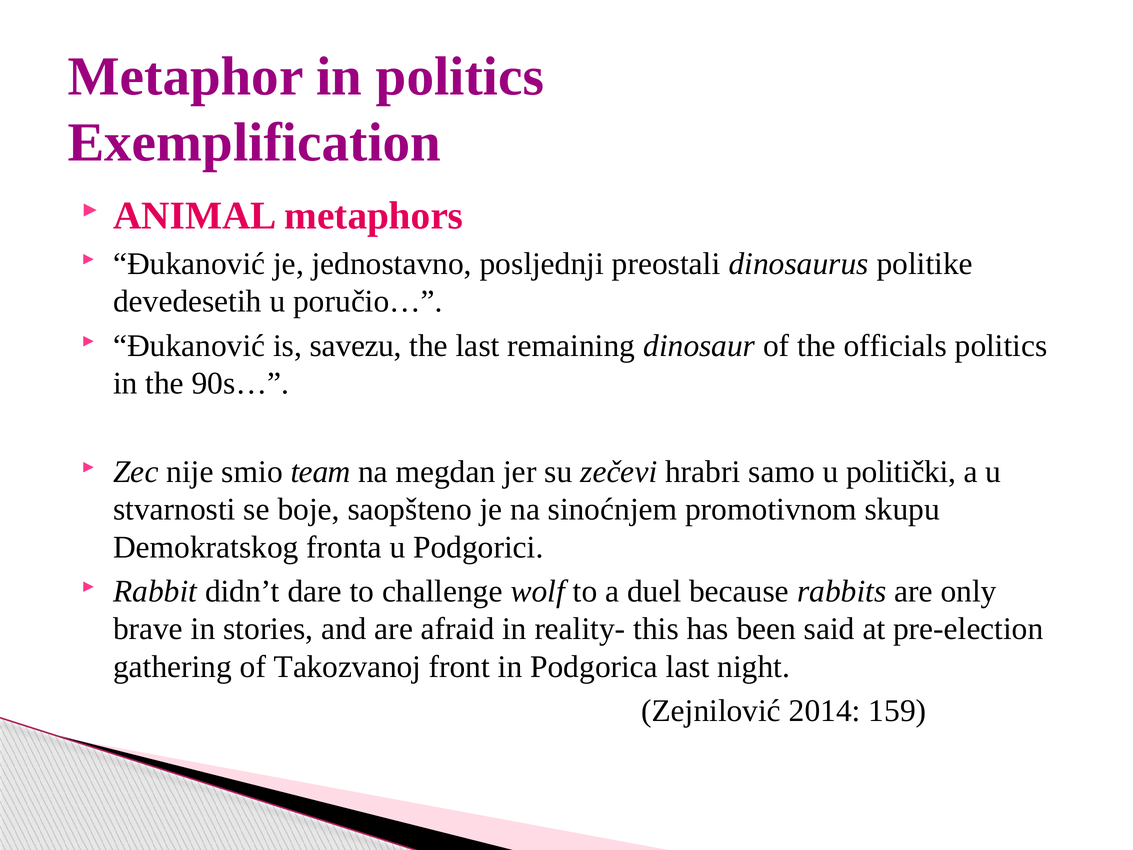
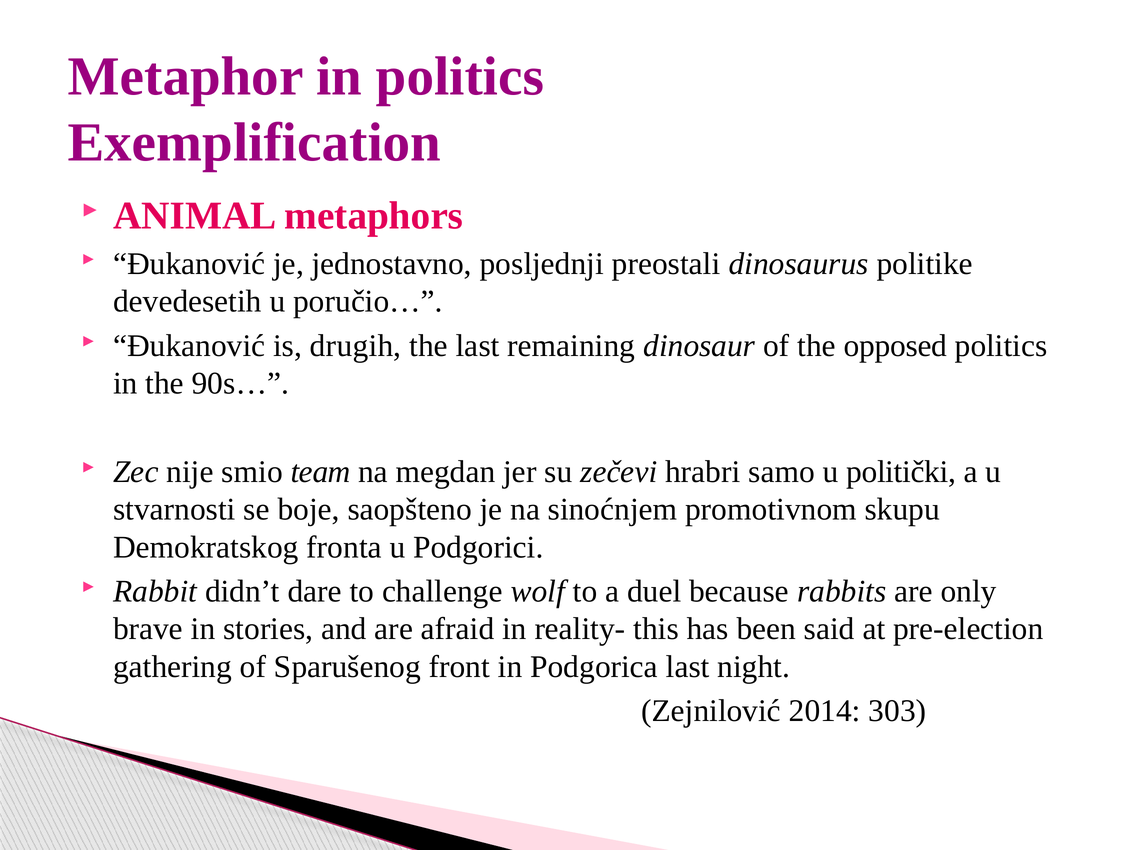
savezu: savezu -> drugih (356, 346)
officials: officials -> opposed (895, 346)
Takozvanoj: Takozvanoj -> Sparušenog (347, 667)
159: 159 -> 303 (897, 711)
